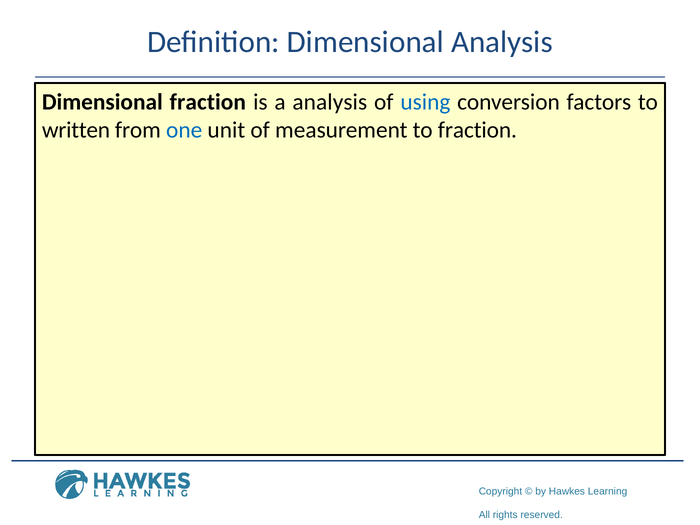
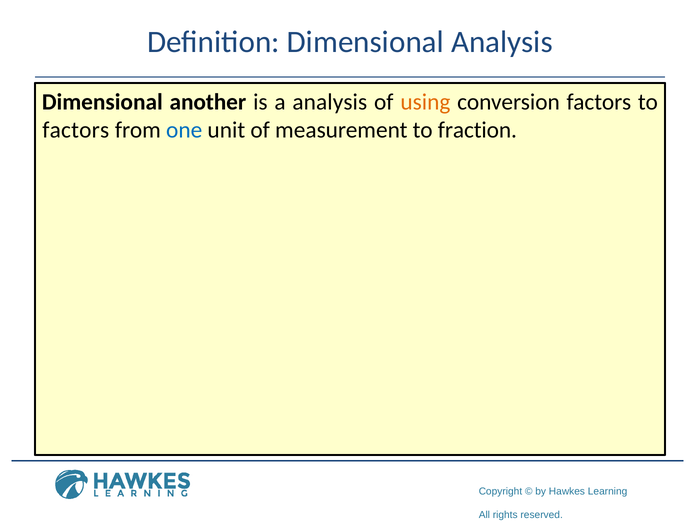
Dimensional fraction: fraction -> another (208, 102)
using colour: blue -> orange (425, 102)
written: written -> factors (76, 130)
